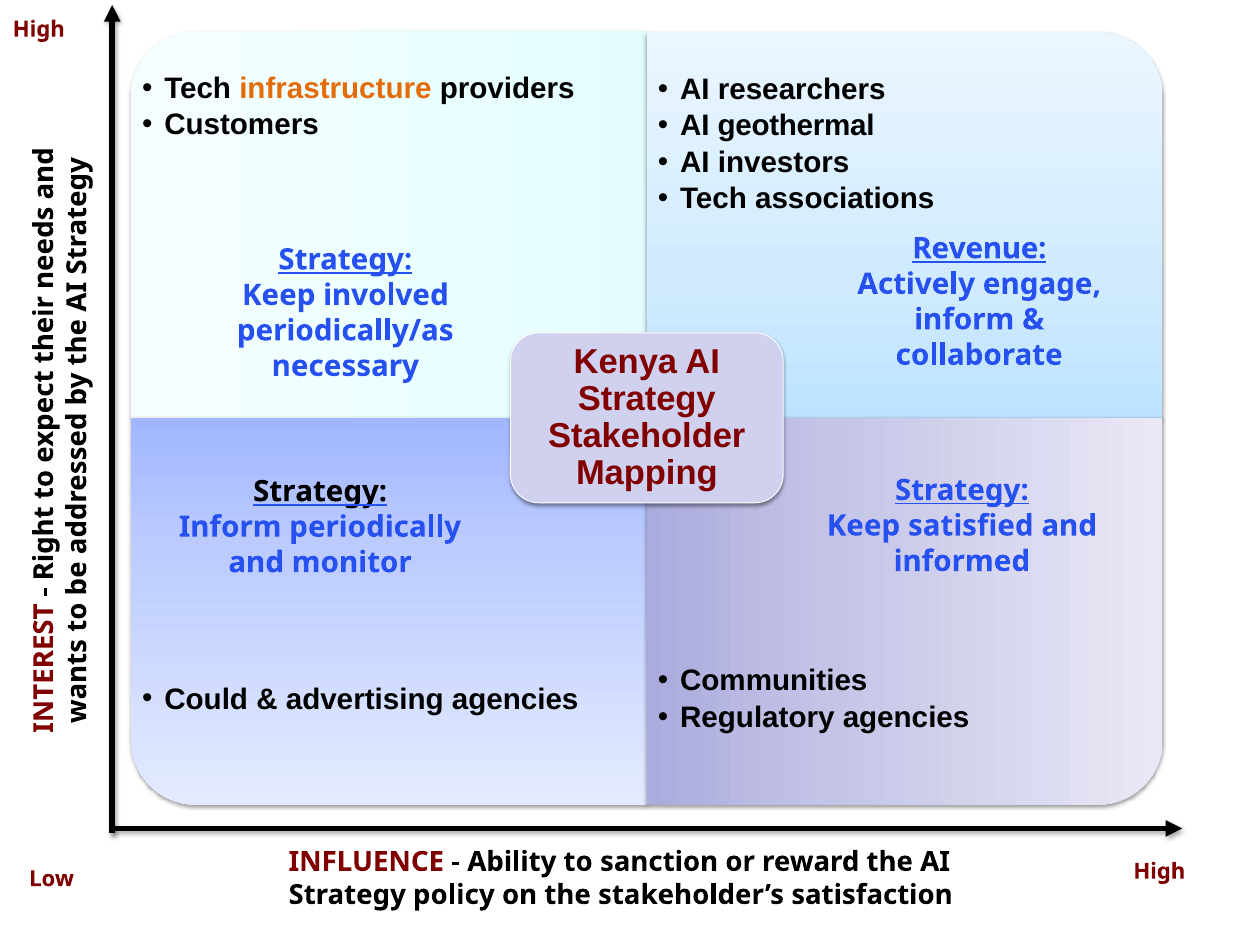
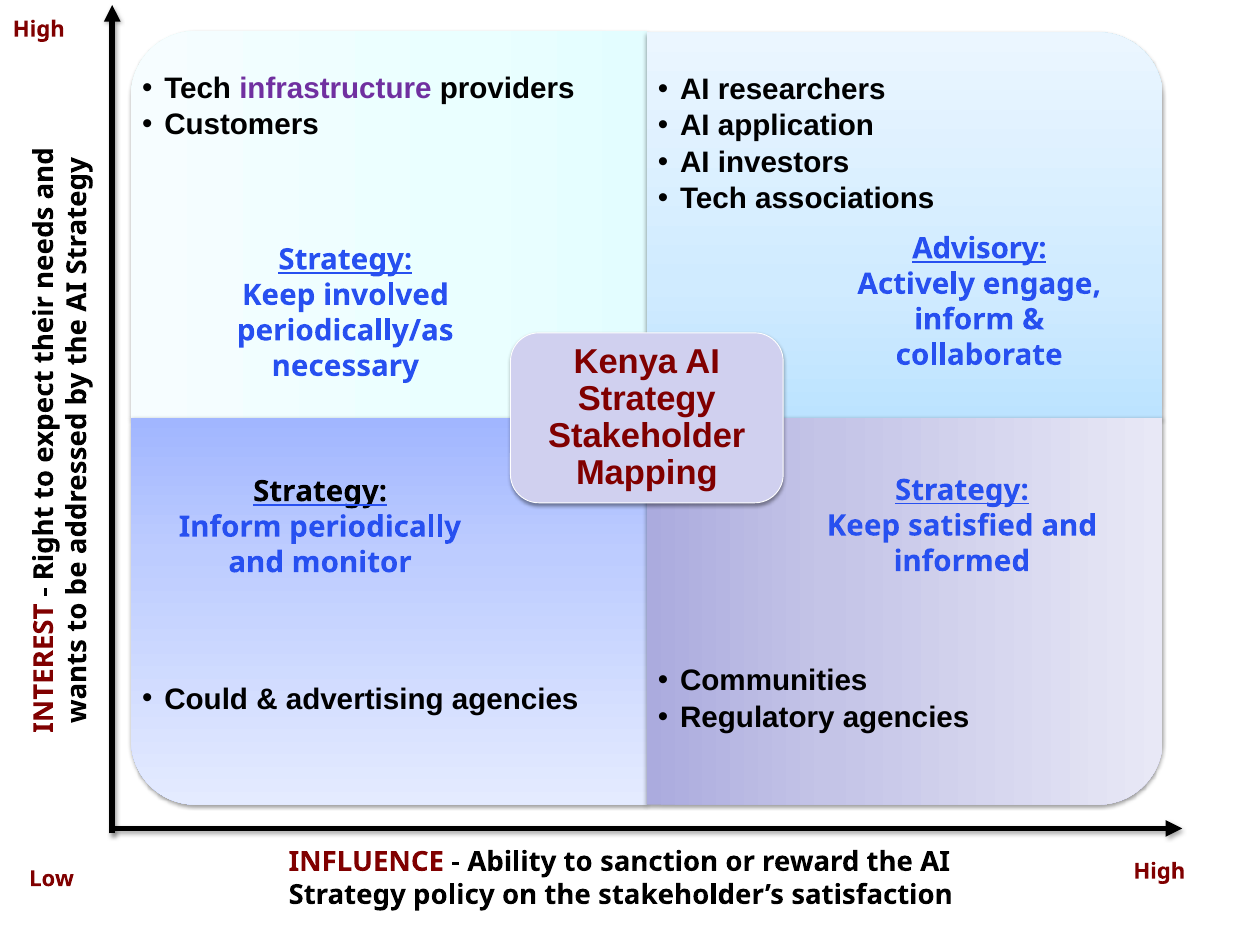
infrastructure colour: orange -> purple (335, 89)
geothermal: geothermal -> application (796, 126)
Revenue: Revenue -> Advisory (979, 249)
